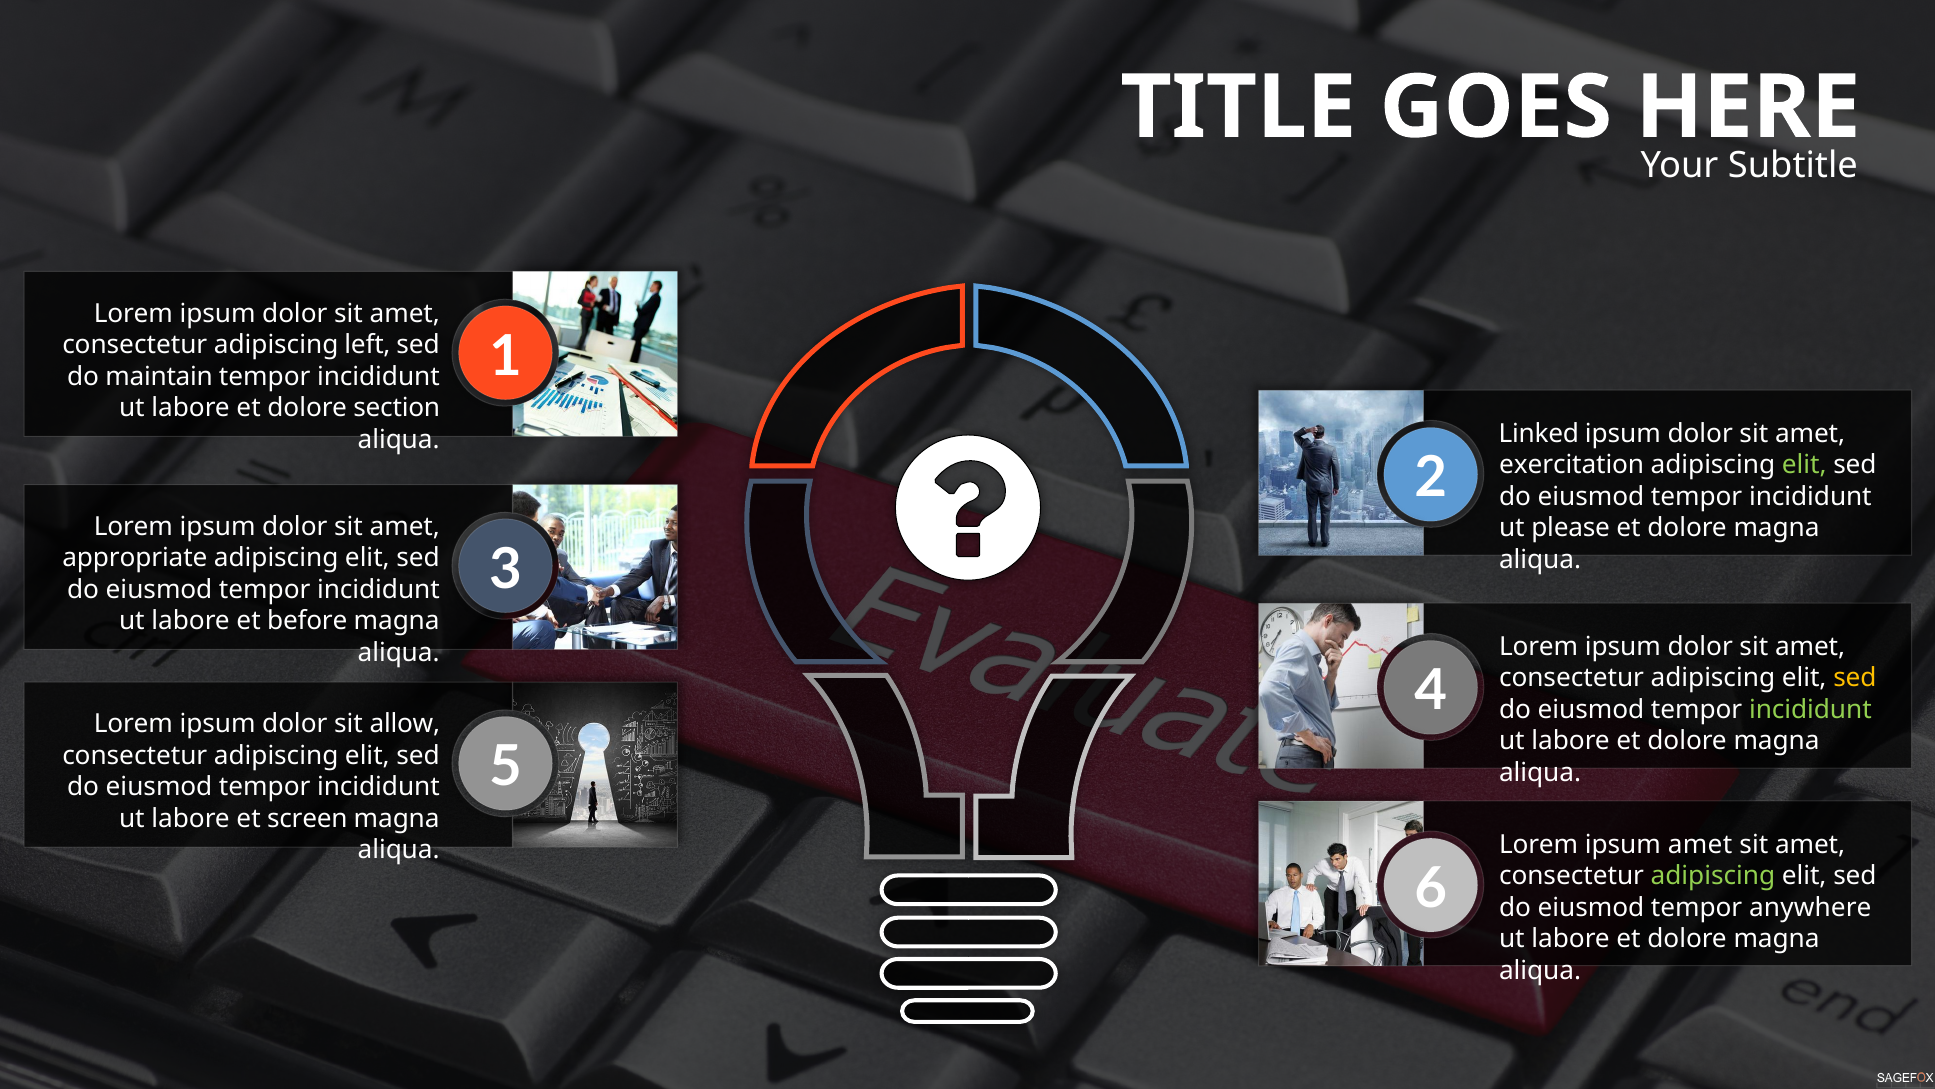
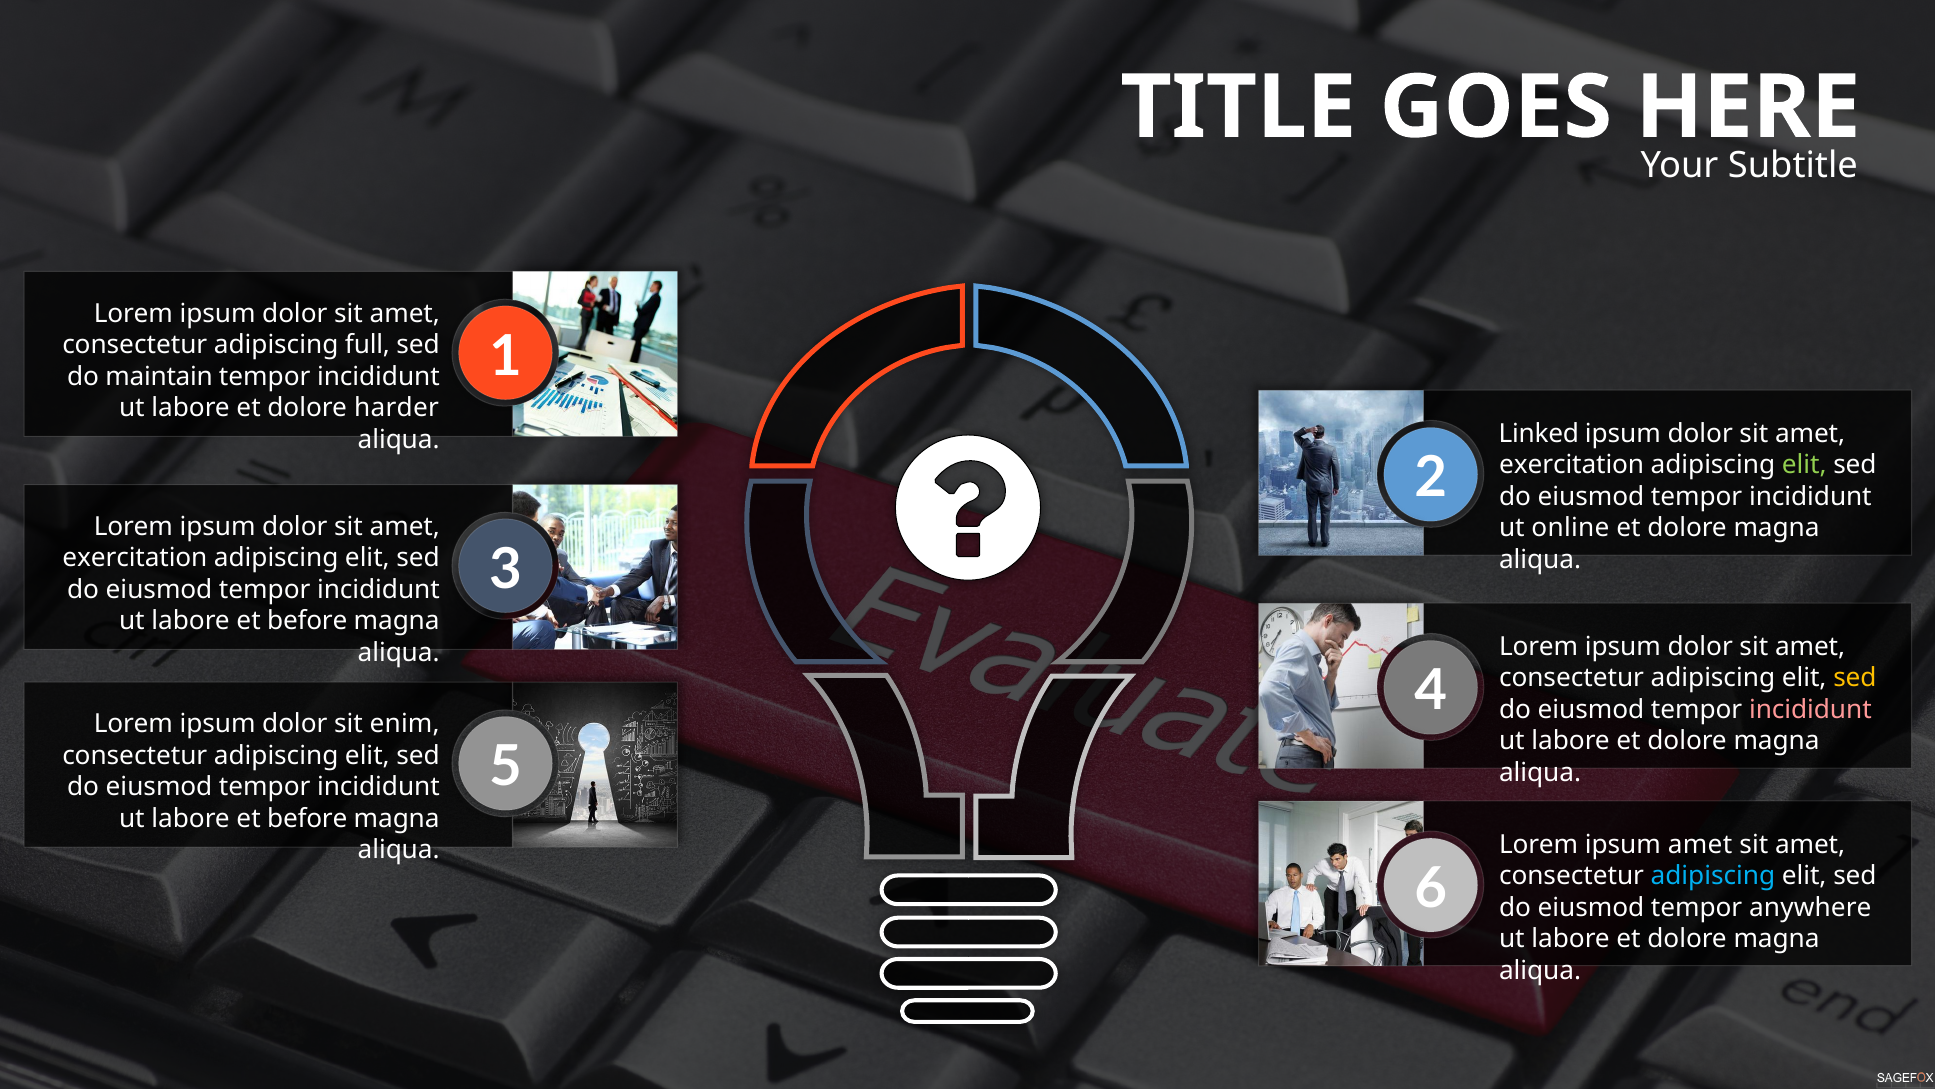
left: left -> full (367, 345)
section: section -> harder (396, 408)
please: please -> online (1570, 528)
appropriate: appropriate -> exercitation (135, 558)
incididunt colour: light green -> pink (1810, 709)
allow: allow -> enim (405, 724)
screen: screen -> before (307, 818)
adipiscing colour: light green -> light blue (1713, 875)
